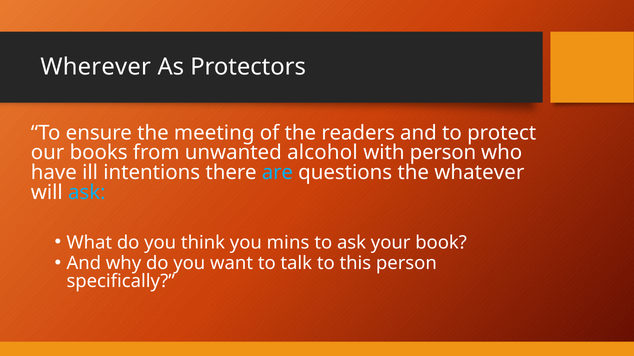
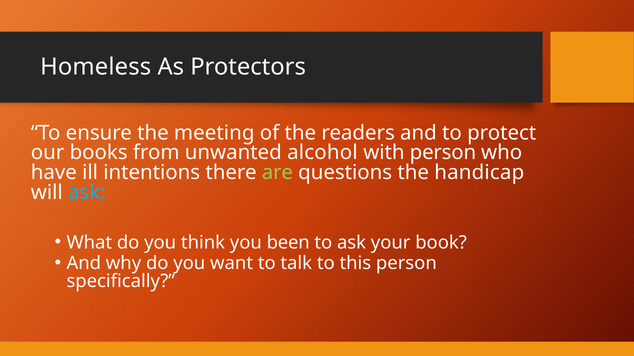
Wherever: Wherever -> Homeless (96, 67)
are colour: light blue -> light green (277, 173)
whatever: whatever -> handicap (479, 173)
mins: mins -> been (288, 243)
